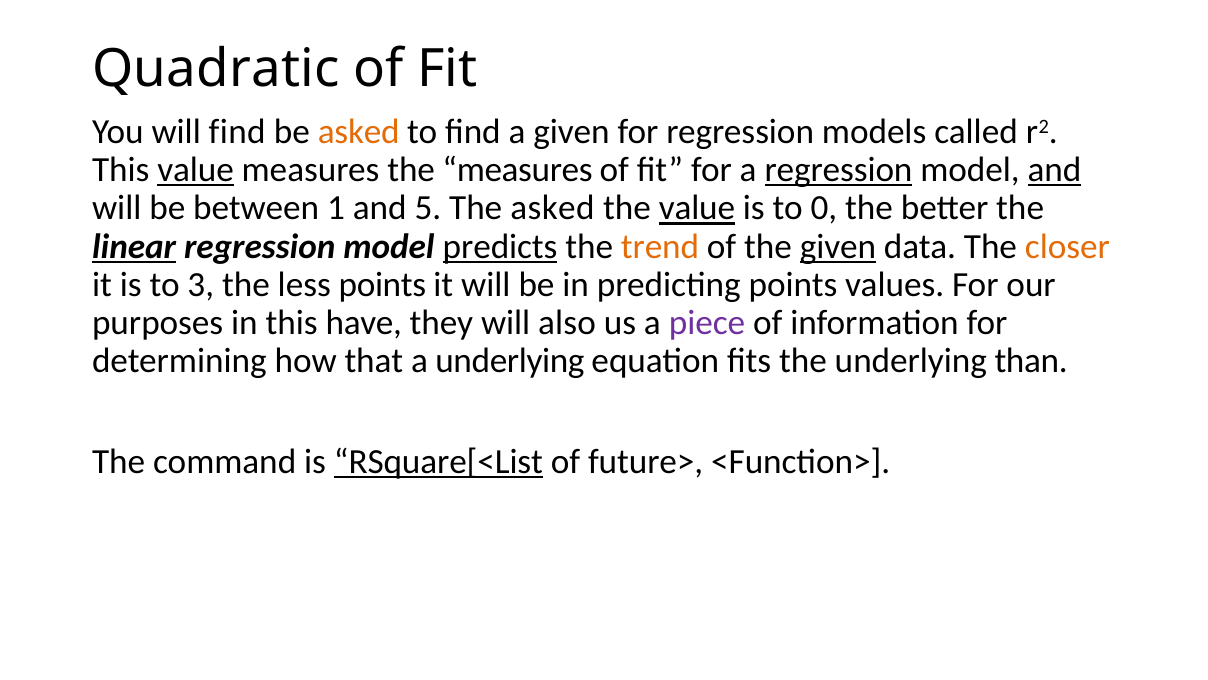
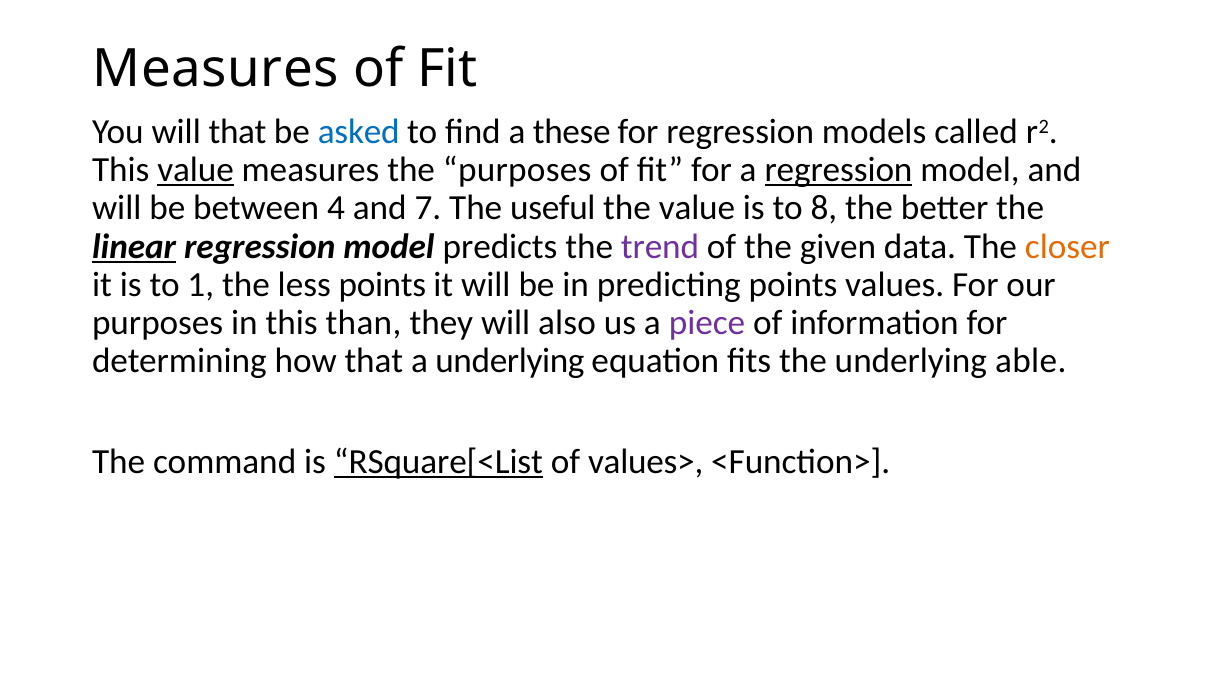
Quadratic: Quadratic -> Measures (216, 69)
will find: find -> that (238, 132)
asked colour: orange -> blue (359, 132)
a given: given -> these (572, 132)
the measures: measures -> purposes (517, 170)
and underline: present -> none (1055, 170)
1: 1 -> 4 (336, 208)
5: 5 -> 7 (428, 208)
The asked: asked -> useful (553, 208)
value underline: present -> none (697, 208)
0: 0 -> 8 (824, 208)
predicts underline: present -> none (500, 246)
trend colour: orange -> purple (660, 246)
given underline: present -> none (838, 246)
3: 3 -> 1 (201, 284)
have: have -> than (363, 322)
than: than -> able (1031, 360)
future>: future> -> values> (646, 462)
